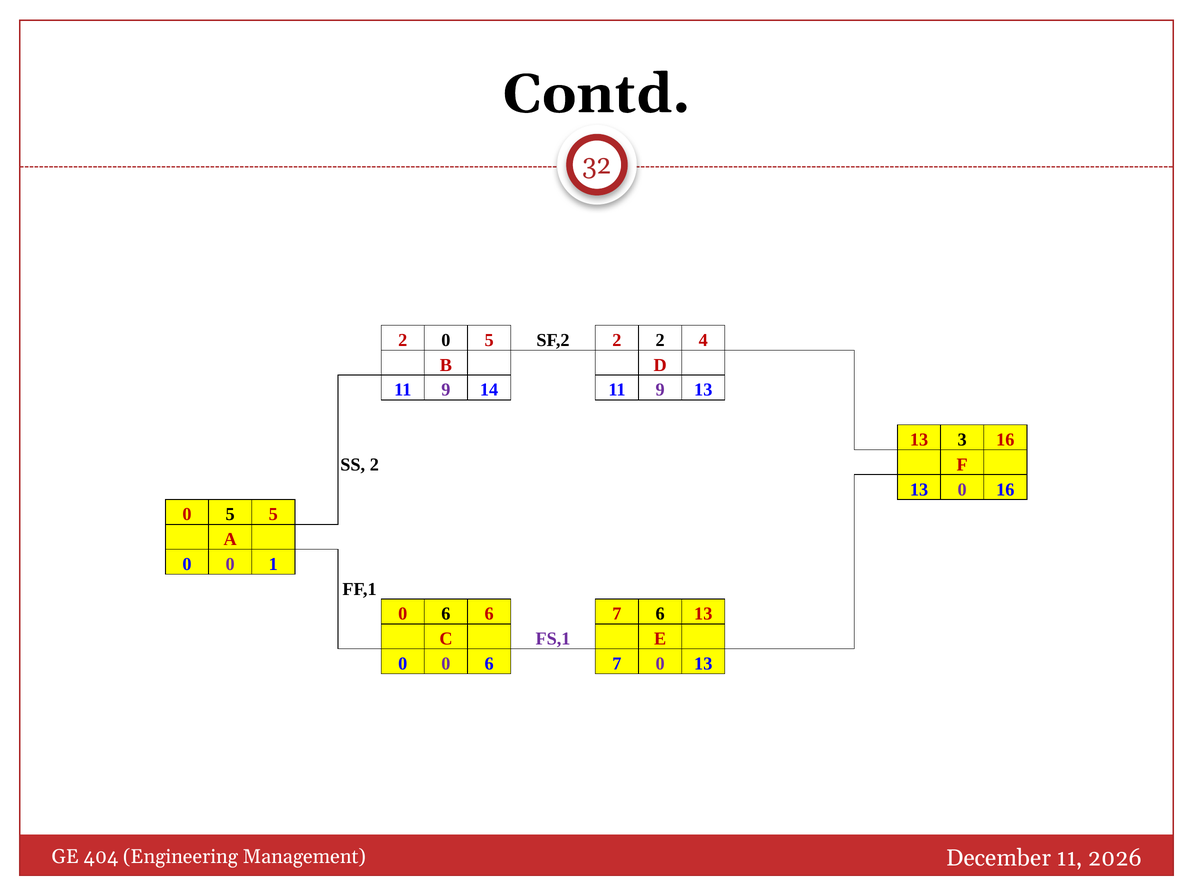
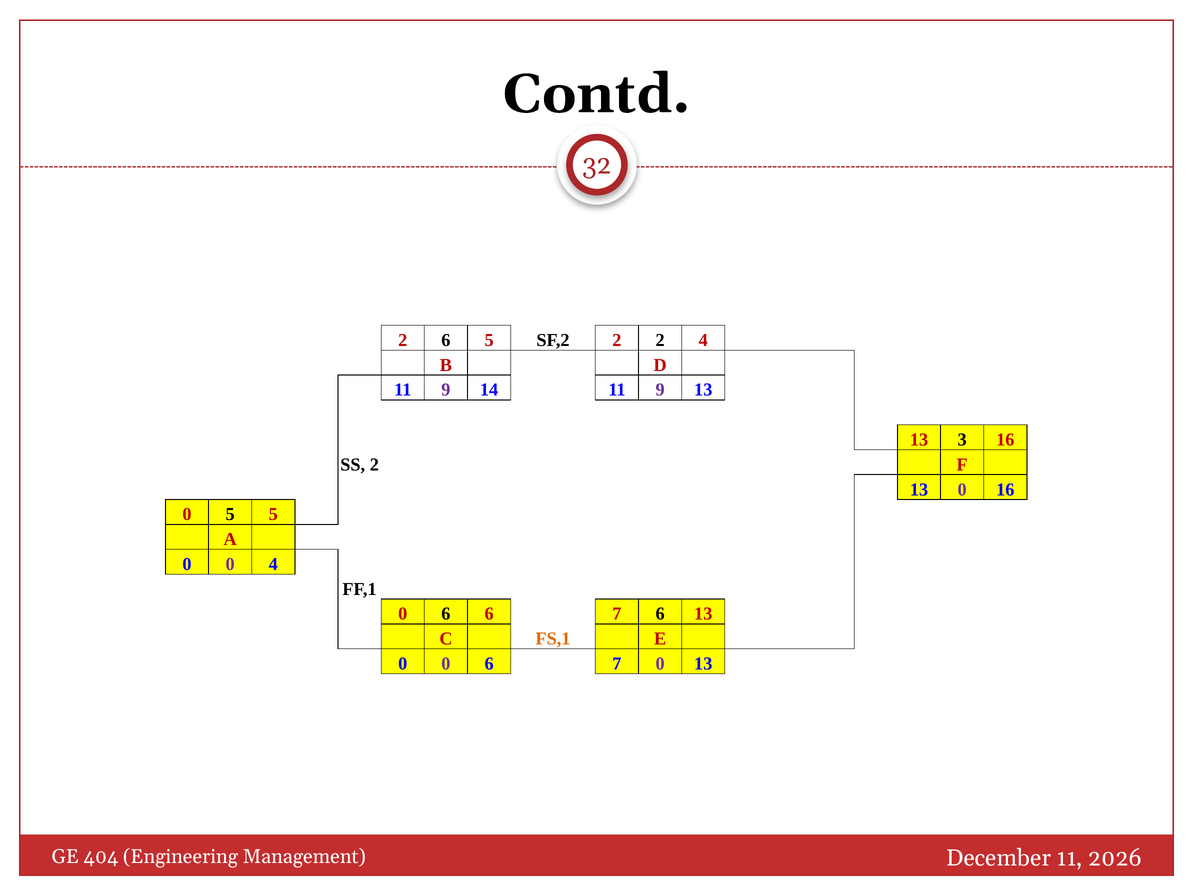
2 0: 0 -> 6 (446, 340)
0 1: 1 -> 4 (273, 564)
FS,1 colour: purple -> orange (553, 638)
